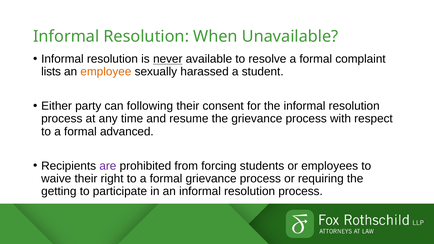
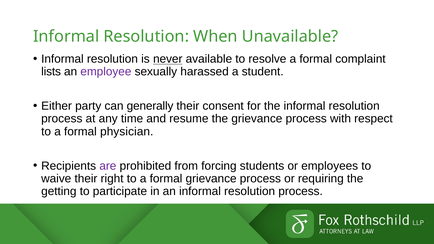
employee colour: orange -> purple (106, 72)
following: following -> generally (150, 106)
advanced: advanced -> physician (127, 132)
